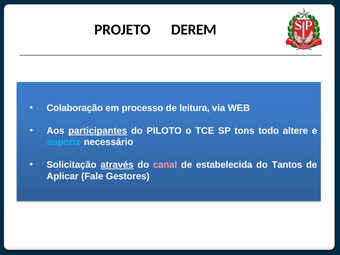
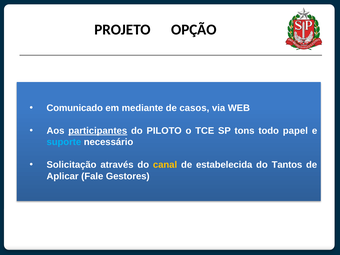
DEREM: DEREM -> OPÇÃO (194, 30)
Colaboração: Colaboração -> Comunicado (75, 108)
processo: processo -> mediante (142, 108)
leitura: leitura -> casos (194, 108)
altere: altere -> papel (295, 131)
através underline: present -> none (117, 165)
canal colour: pink -> yellow (165, 165)
